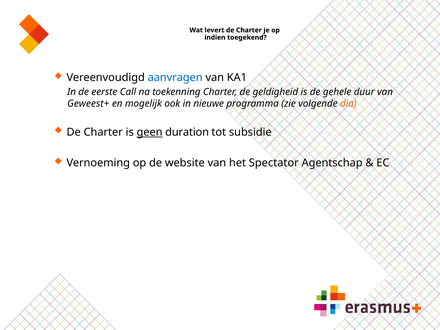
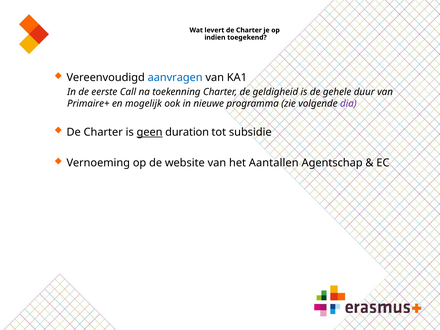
Geweest+: Geweest+ -> Primaire+ (88, 104)
dia colour: orange -> purple (348, 104)
Spectator: Spectator -> Aantallen (274, 163)
